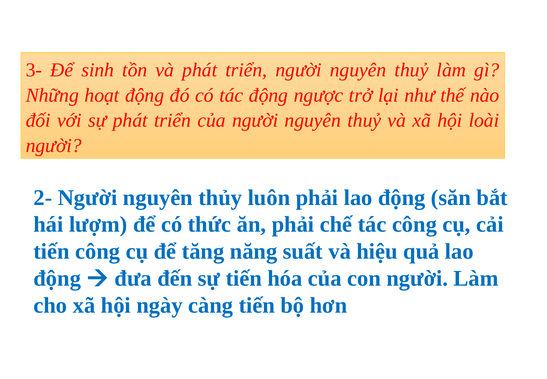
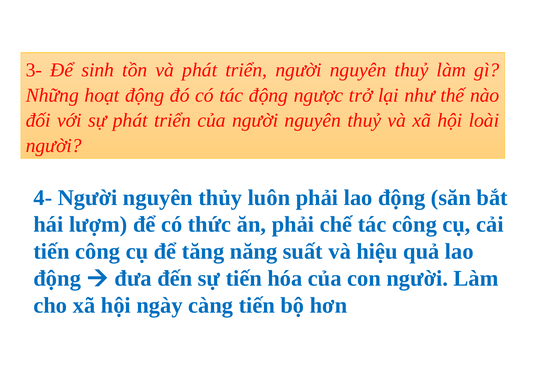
2-: 2- -> 4- (43, 197)
